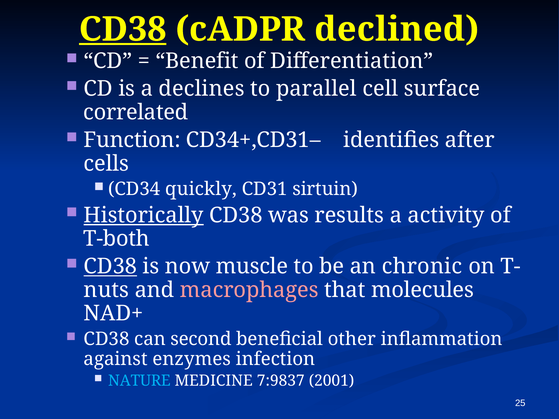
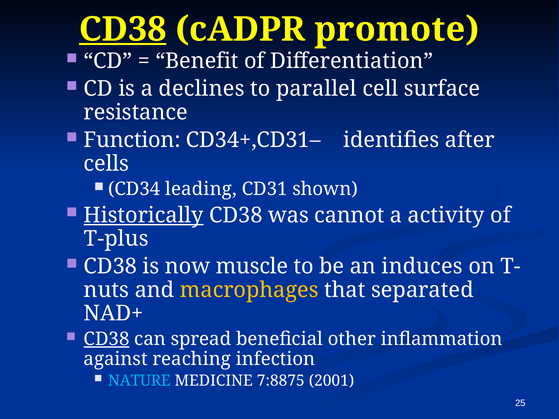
declined: declined -> promote (397, 29)
correlated: correlated -> resistance (136, 112)
quickly: quickly -> leading (201, 189)
sirtuin: sirtuin -> shown (325, 189)
results: results -> cannot (349, 215)
T-both: T-both -> T-plus (116, 239)
CD38 underline: present -> none (110, 267)
chronic: chronic -> induces (422, 267)
macrophages colour: pink -> yellow (249, 290)
molecules: molecules -> separated (422, 290)
CD38 underline: none -> present (107, 339)
second: second -> spread (201, 339)
enzymes: enzymes -> reaching (192, 359)
7:9837: 7:9837 -> 7:8875 (281, 381)
